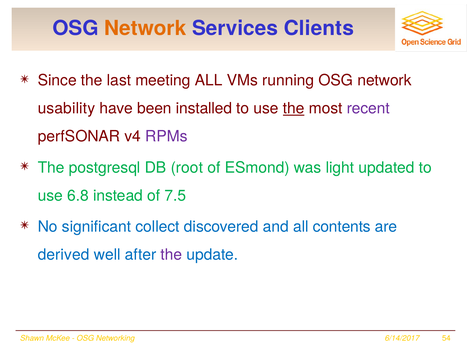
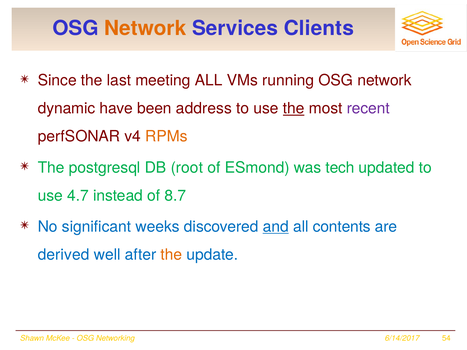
usability: usability -> dynamic (67, 109)
installed: installed -> address (204, 109)
RPMs colour: purple -> orange (166, 137)
light: light -> tech (340, 168)
6.8: 6.8 -> 4.7 (78, 196)
7.5: 7.5 -> 8.7 (175, 196)
collect: collect -> weeks (158, 227)
and underline: none -> present (276, 227)
the colour: purple -> orange (171, 255)
